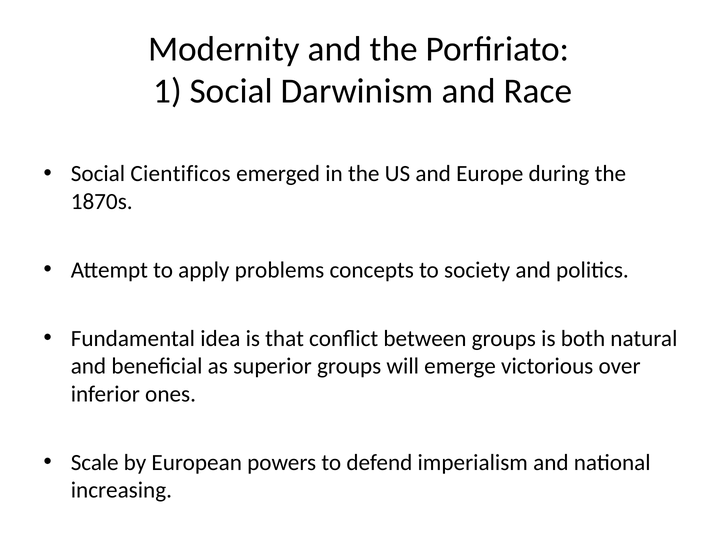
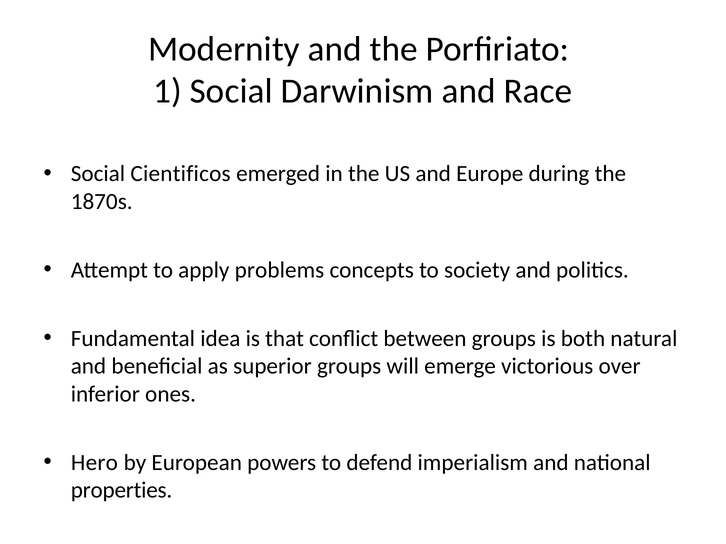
Scale: Scale -> Hero (94, 463)
increasing: increasing -> properties (122, 491)
